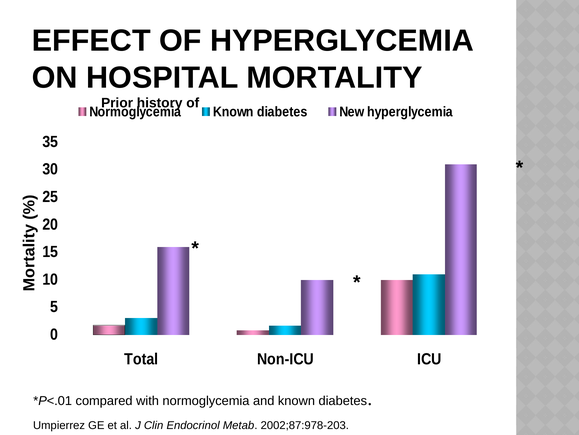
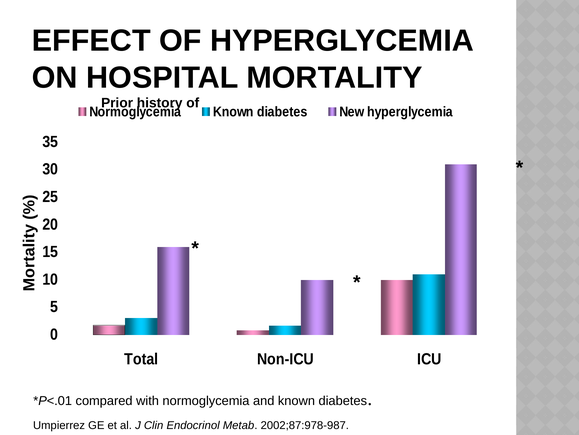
2002;87:978-203: 2002;87:978-203 -> 2002;87:978-987 (305, 425)
